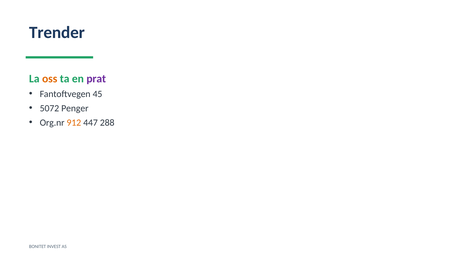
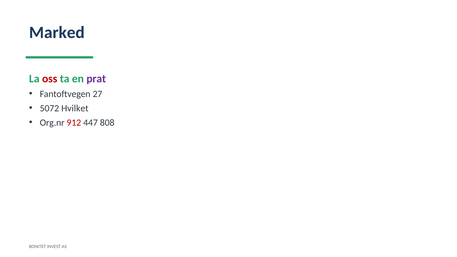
Trender: Trender -> Marked (57, 33)
oss colour: orange -> red (50, 79)
45: 45 -> 27 (97, 94)
Penger: Penger -> Hvilket (75, 108)
912 colour: orange -> red (74, 123)
288: 288 -> 808 (107, 123)
